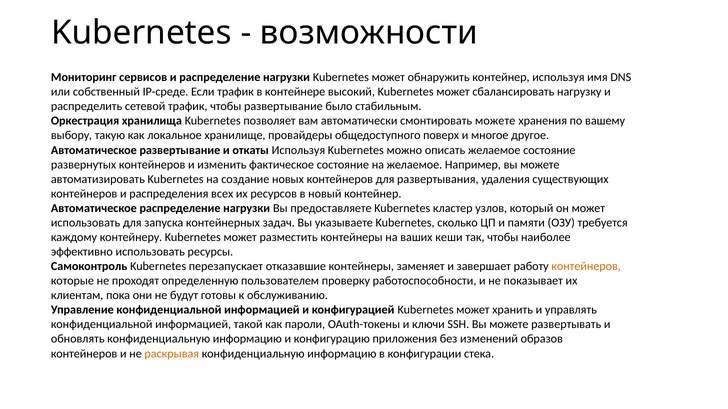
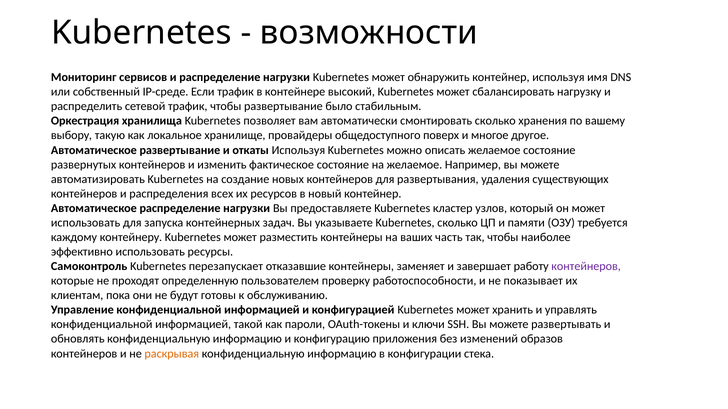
смонтировать можете: можете -> сколько (495, 121)
кеши: кеши -> часть (449, 238)
контейнеров colour: orange -> purple (586, 267)
